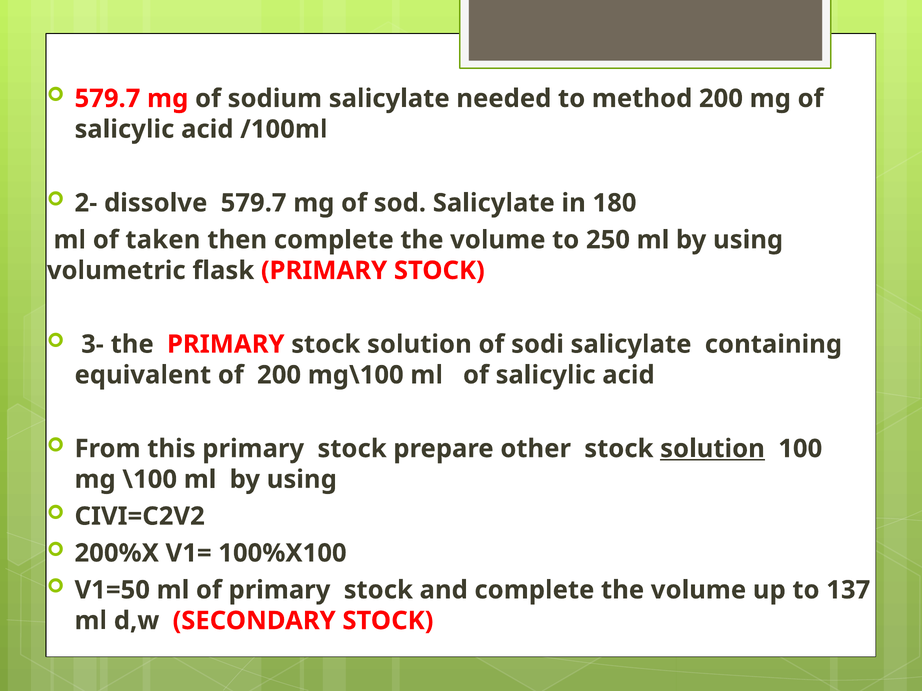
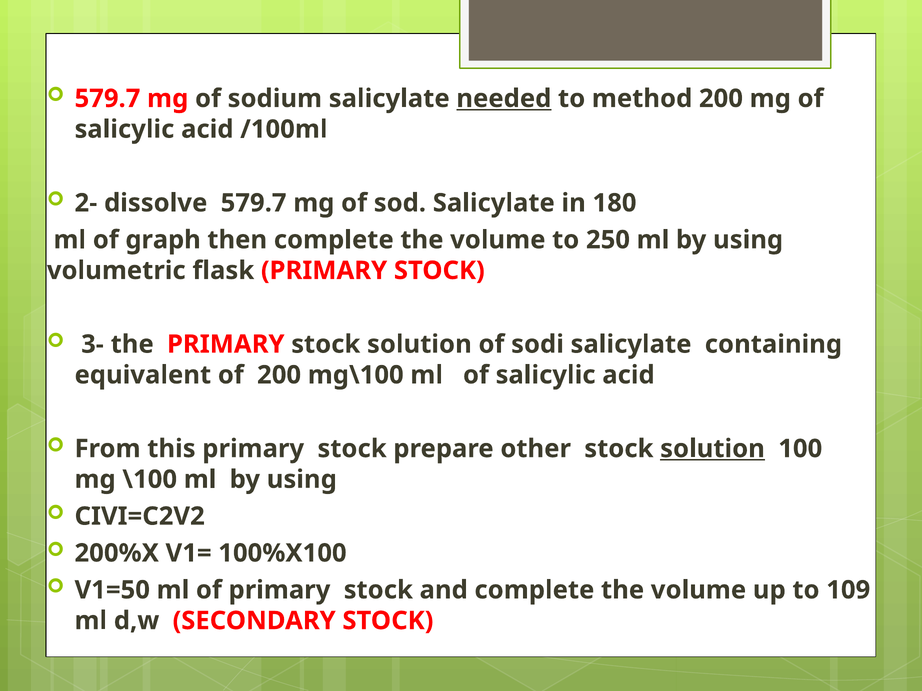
needed underline: none -> present (504, 99)
taken: taken -> graph (163, 240)
137: 137 -> 109 (848, 590)
